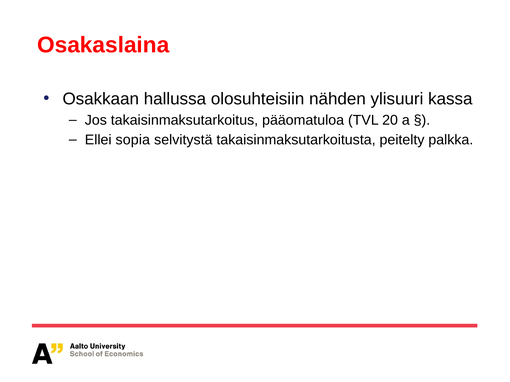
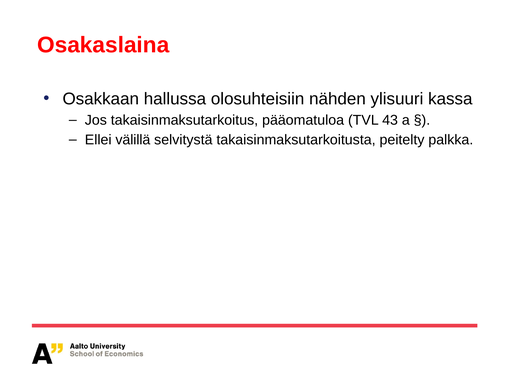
20: 20 -> 43 (390, 120)
sopia: sopia -> välillä (133, 140)
